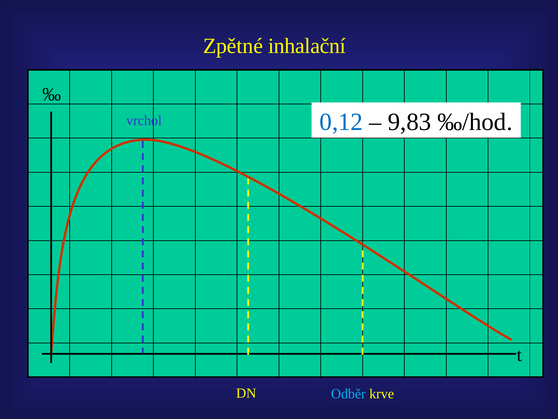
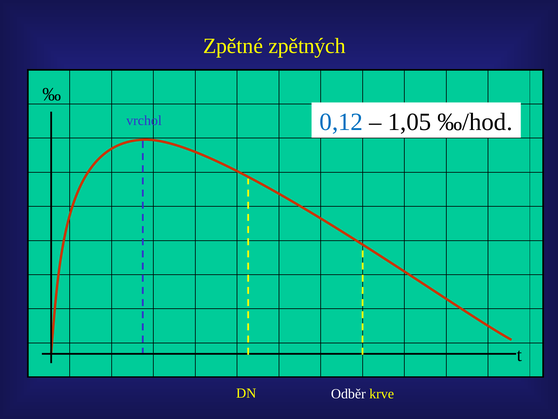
inhalační: inhalační -> zpětných (307, 46)
9,83: 9,83 -> 1,05 (410, 122)
Odběr colour: light blue -> white (348, 393)
